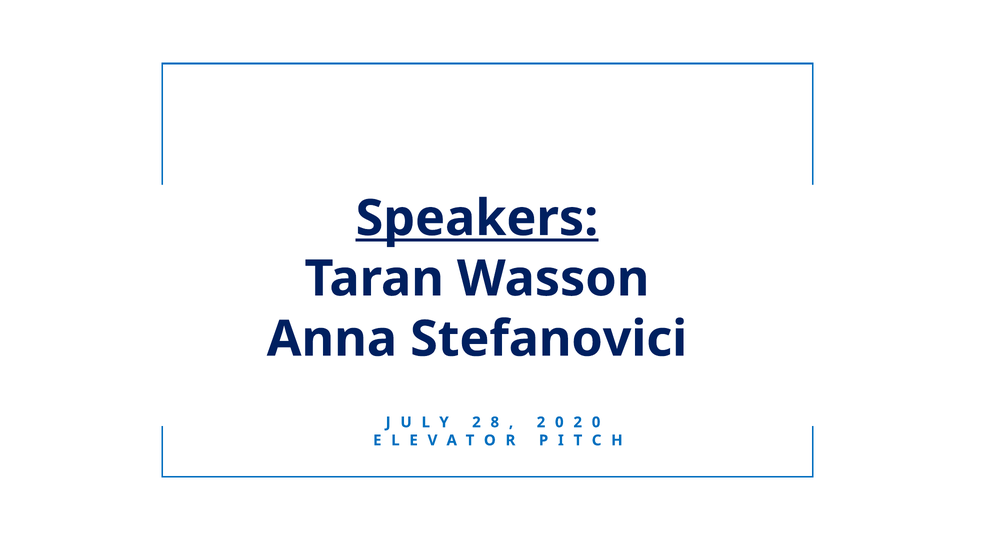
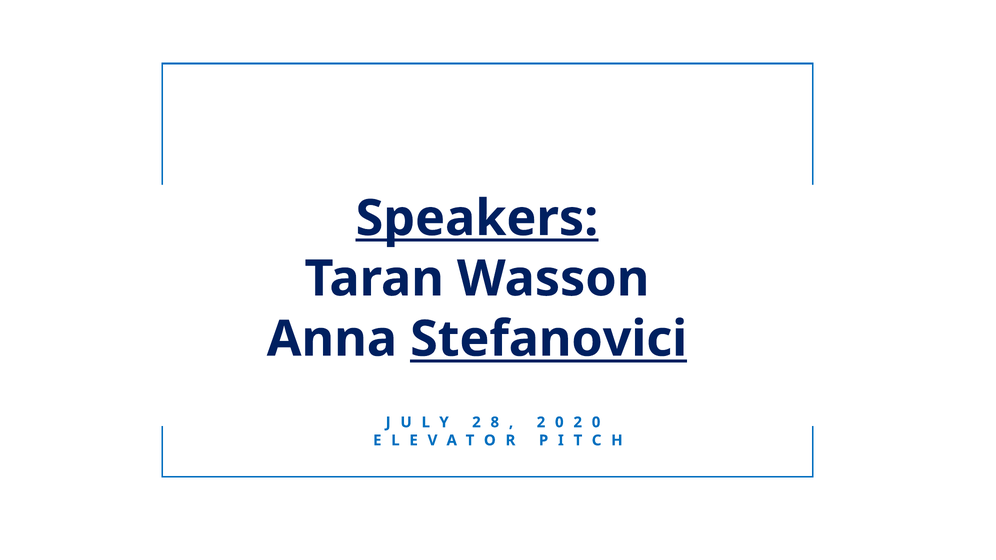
Stefanovici underline: none -> present (549, 339)
